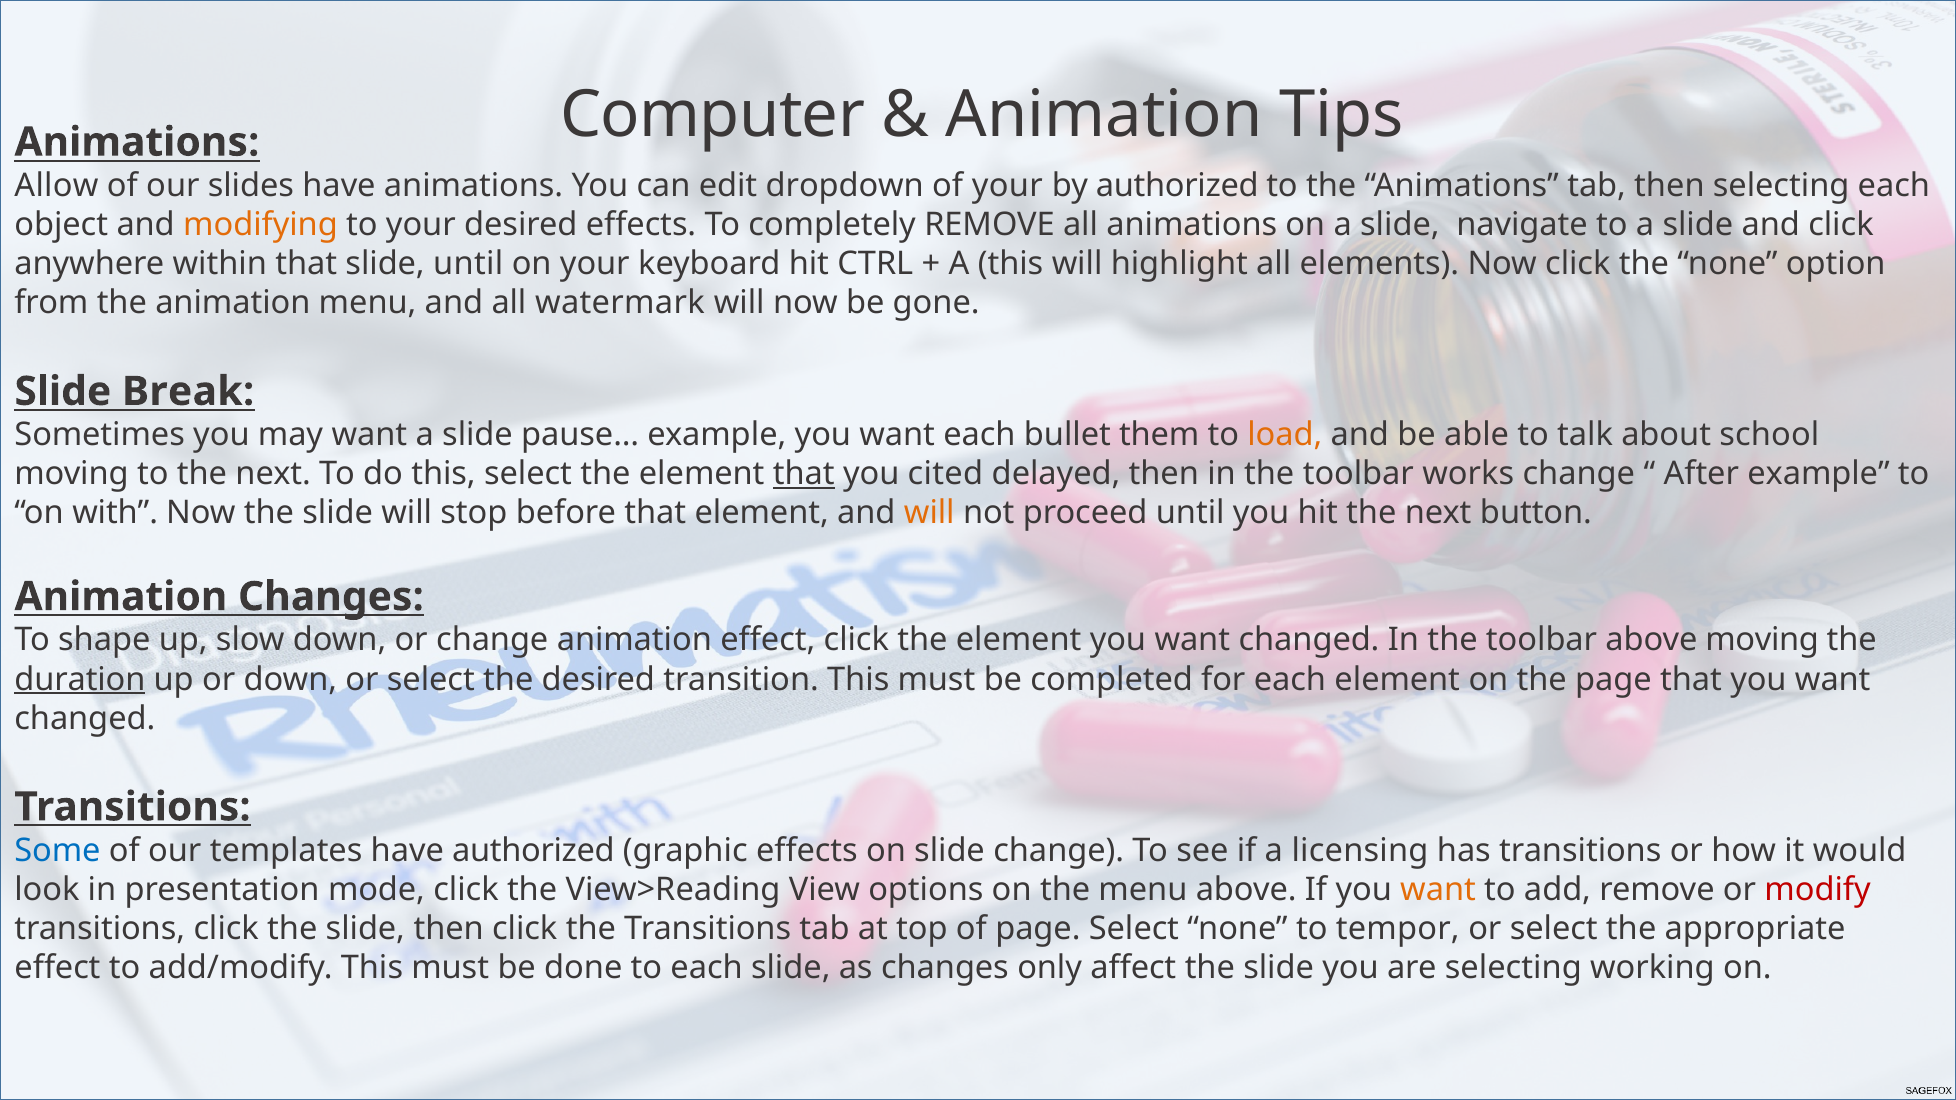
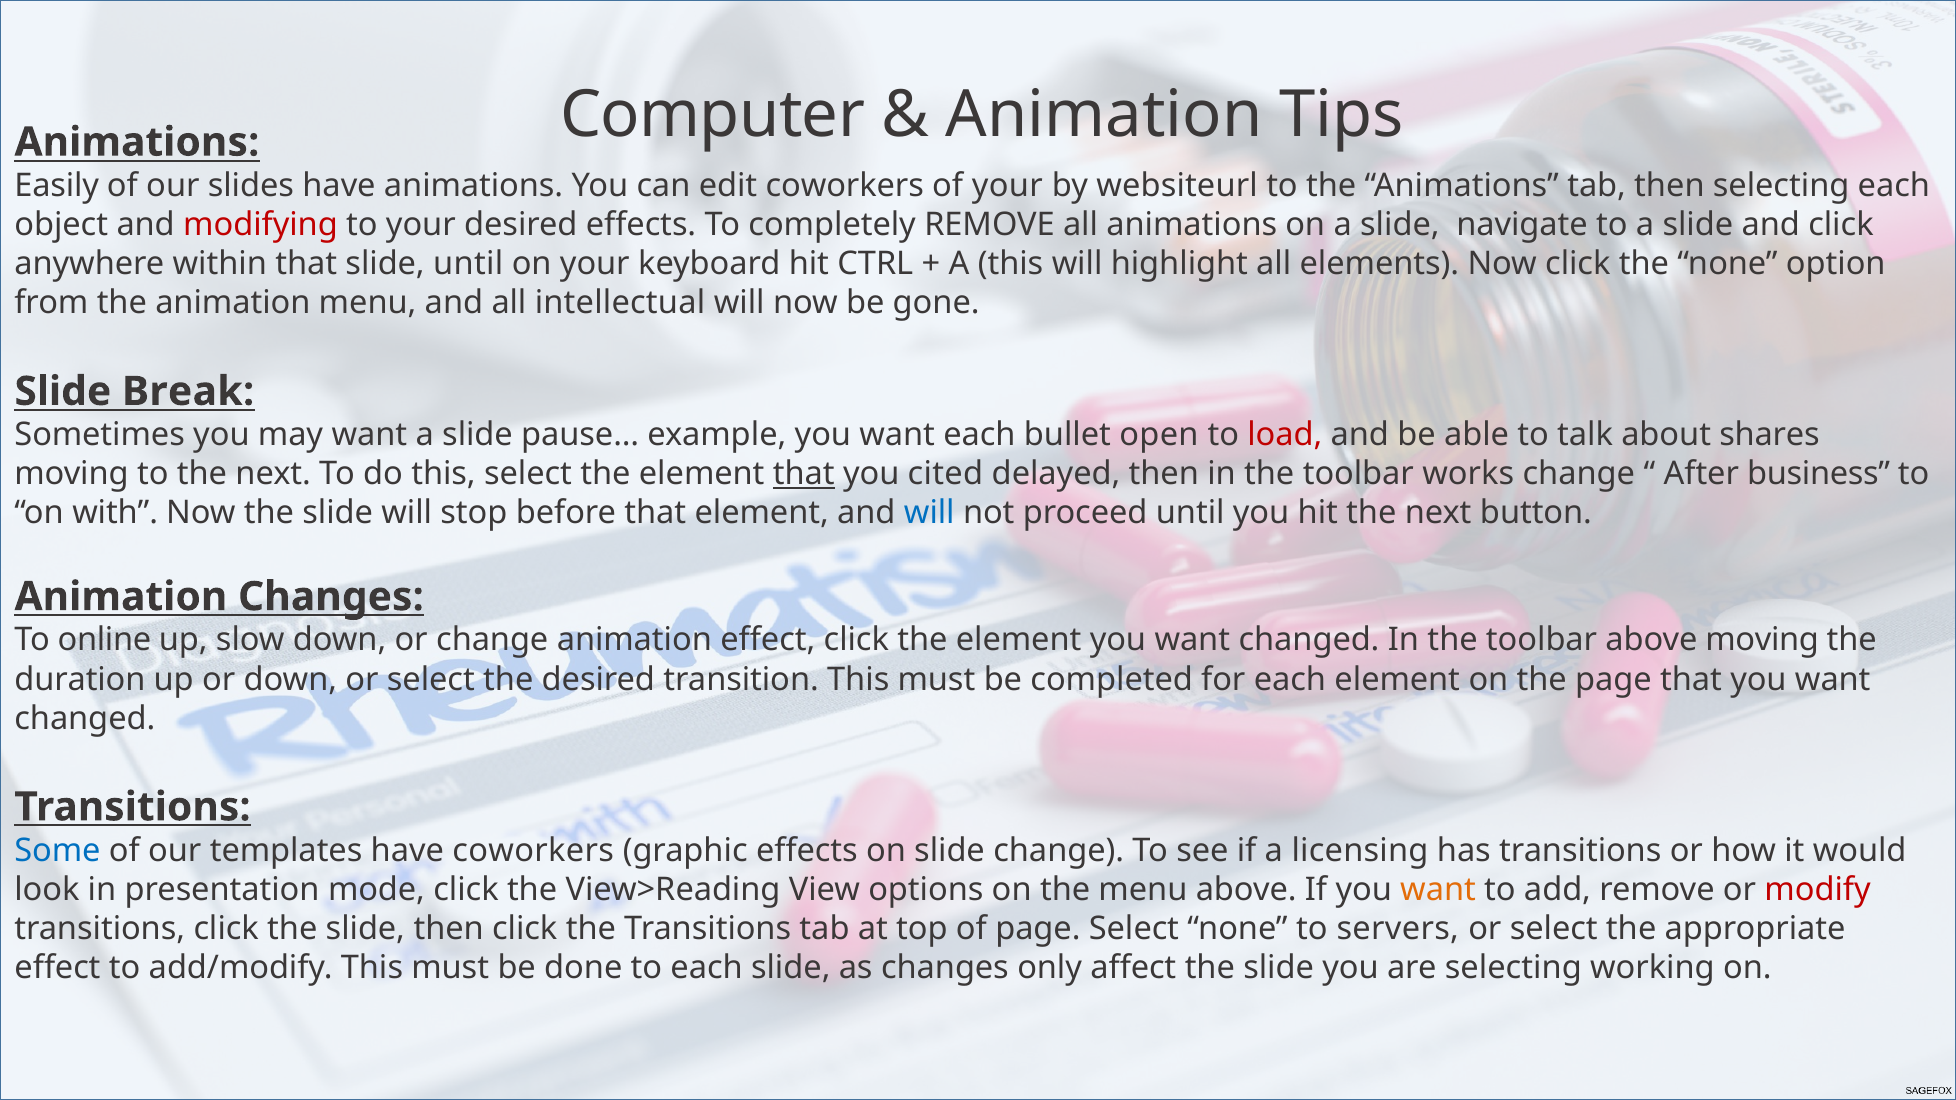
Allow: Allow -> Easily (57, 186)
edit dropdown: dropdown -> coworkers (845, 186)
by authorized: authorized -> websiteurl (1177, 186)
modifying colour: orange -> red (261, 225)
watermark: watermark -> intellectual (620, 303)
them: them -> open (1159, 435)
load colour: orange -> red (1285, 435)
school: school -> shares (1770, 435)
After example: example -> business (1819, 474)
will colour: orange -> blue (929, 513)
shape: shape -> online (104, 640)
duration underline: present -> none (80, 679)
have authorized: authorized -> coworkers (533, 851)
tempor: tempor -> servers (1398, 929)
